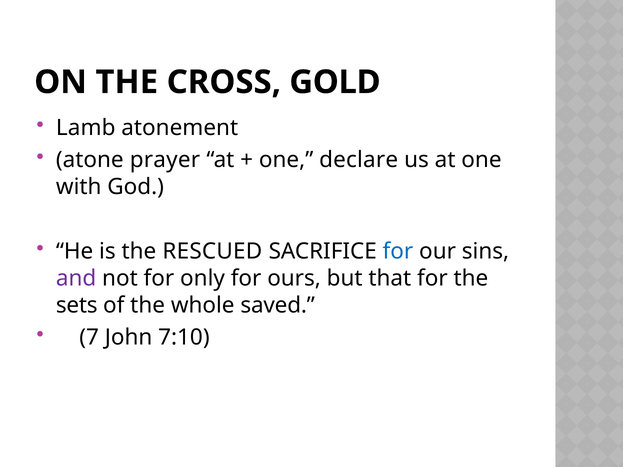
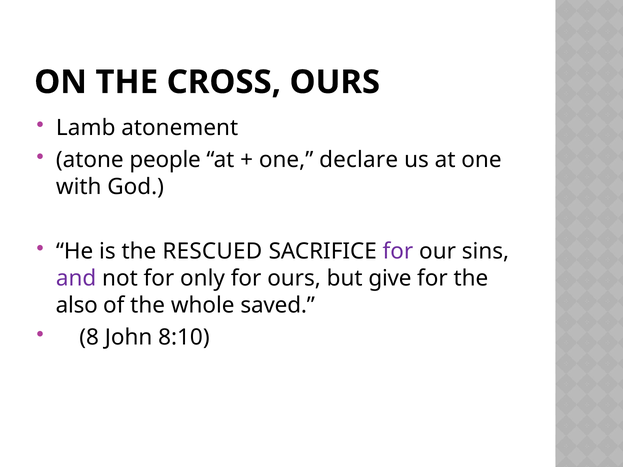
CROSS GOLD: GOLD -> OURS (335, 82)
prayer: prayer -> people (165, 160)
for colour: blue -> purple (398, 251)
that: that -> give (390, 278)
sets: sets -> also (77, 305)
7: 7 -> 8 (89, 337)
7:10: 7:10 -> 8:10 (184, 337)
